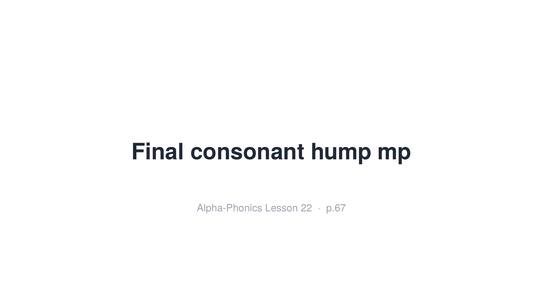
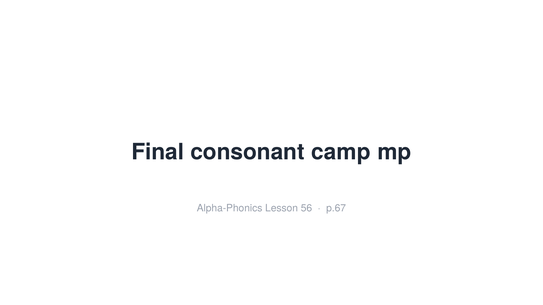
hump: hump -> camp (341, 152)
22: 22 -> 56 (306, 208)
